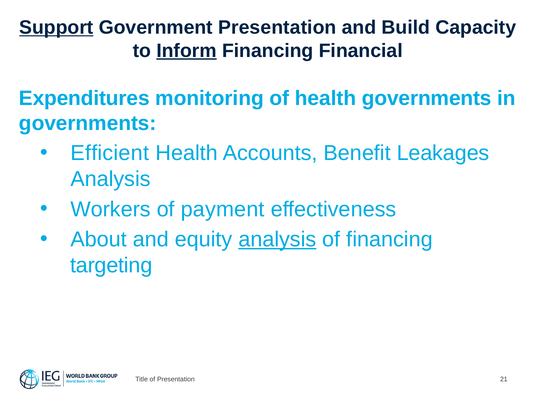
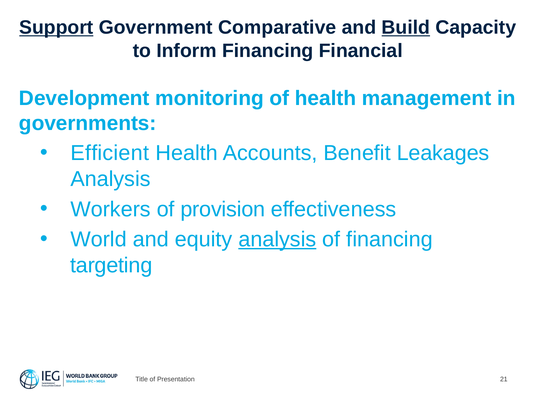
Government Presentation: Presentation -> Comparative (277, 27)
Build underline: none -> present (406, 27)
Inform underline: present -> none (187, 51)
Expenditures: Expenditures -> Development (84, 98)
health governments: governments -> management (427, 98)
payment: payment -> provision (223, 209)
About: About -> World (99, 239)
